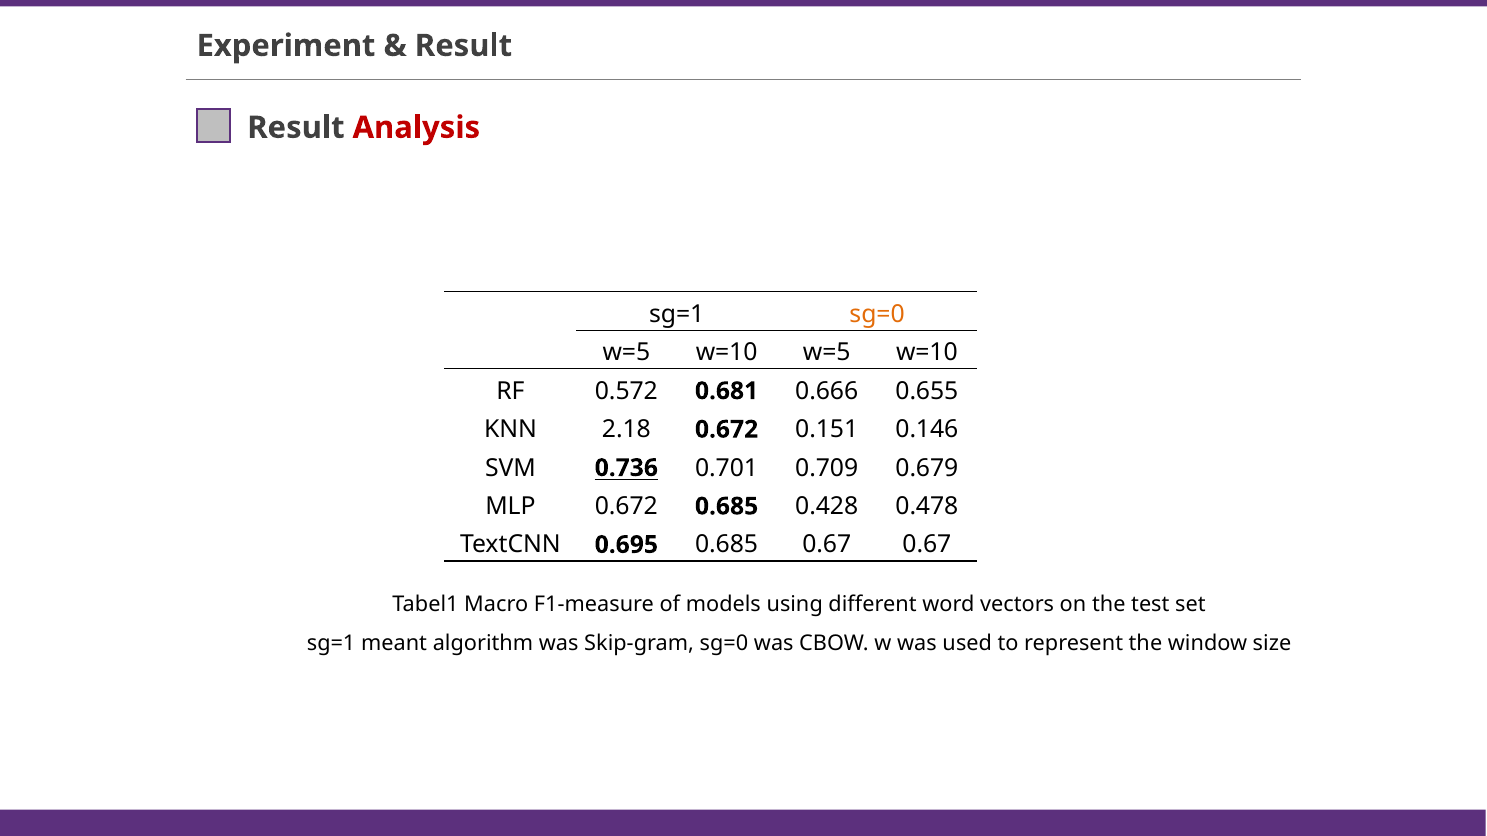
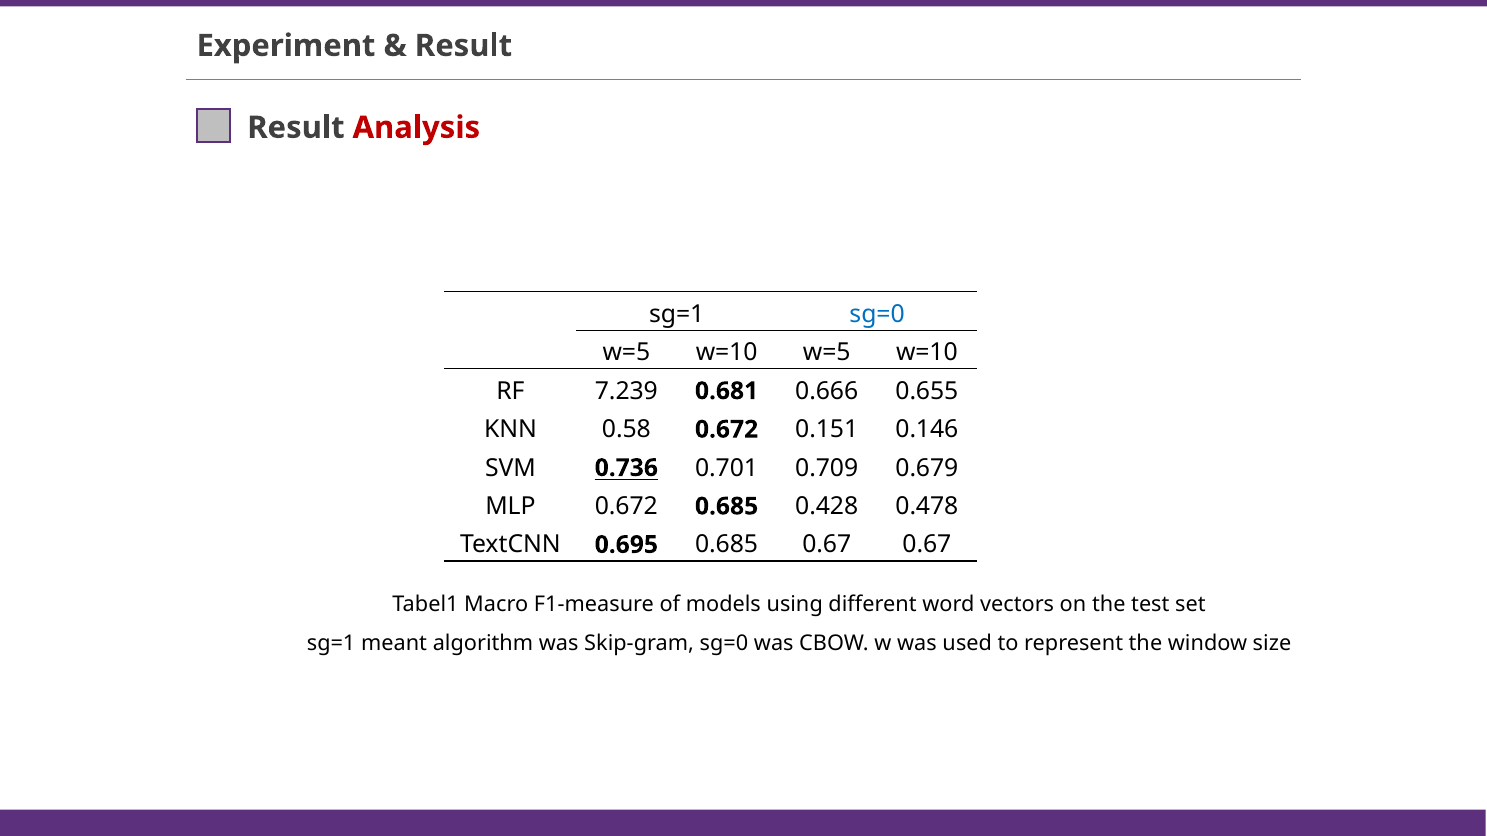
sg=0 colour: orange -> blue (877, 314)
0.572: 0.572 -> 7.239 (626, 391)
2.18: 2.18 -> 0.58 (626, 430)
